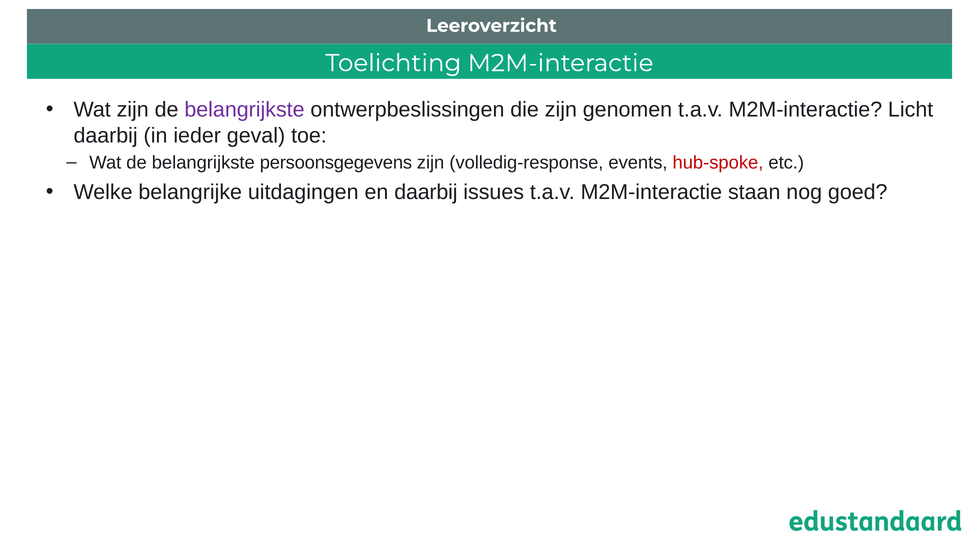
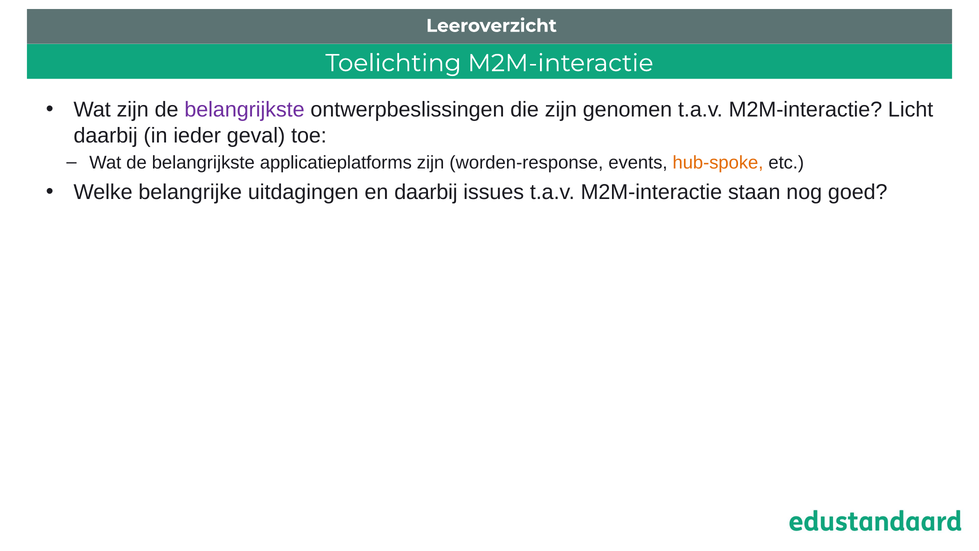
persoonsgegevens: persoonsgegevens -> applicatieplatforms (336, 163)
volledig-response: volledig-response -> worden-response (526, 163)
hub-spoke colour: red -> orange (718, 163)
